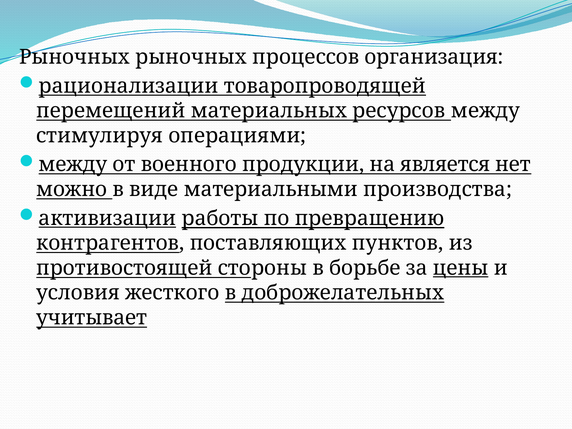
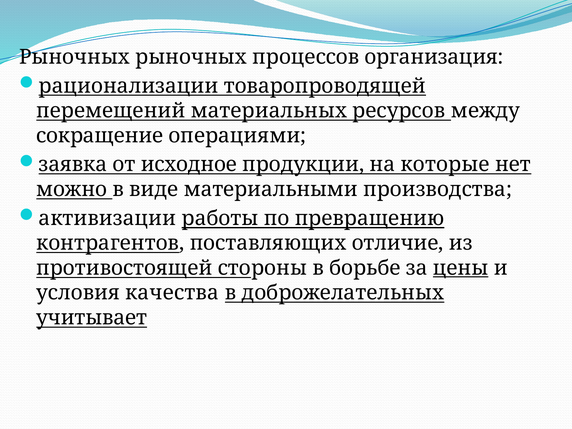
стимулируя: стимулируя -> сокращение (100, 136)
между: между -> заявка (73, 165)
военного: военного -> исходное (189, 165)
является: является -> которые (445, 165)
активизации underline: present -> none (107, 218)
пунктов: пунктов -> отличие (398, 243)
жесткого: жесткого -> качества (172, 293)
